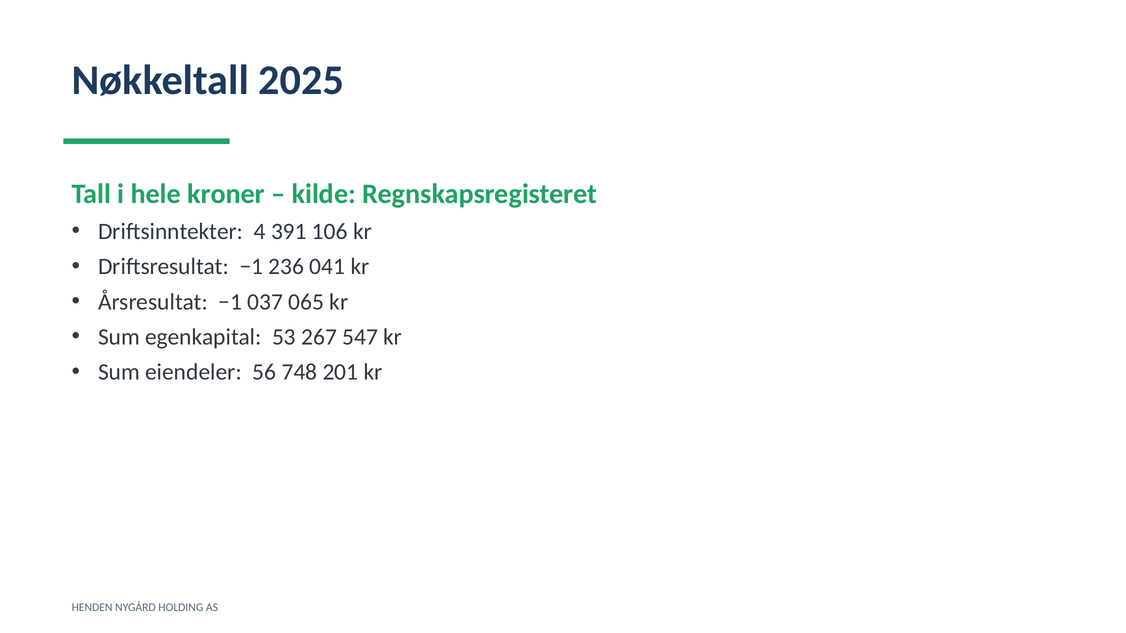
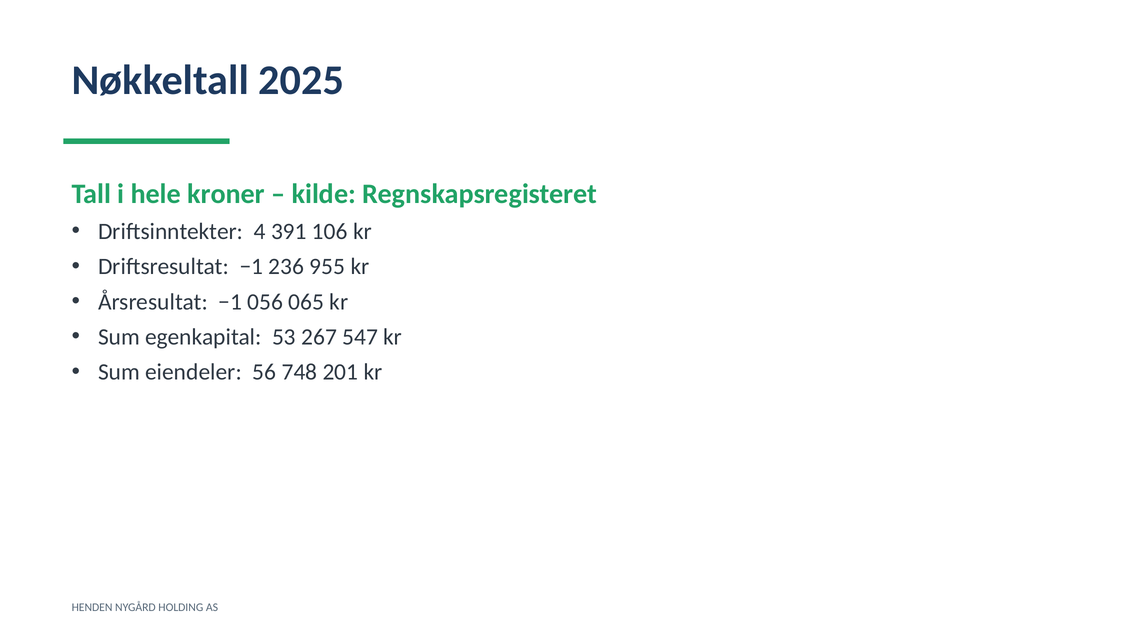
041: 041 -> 955 (327, 267)
037: 037 -> 056 (265, 302)
